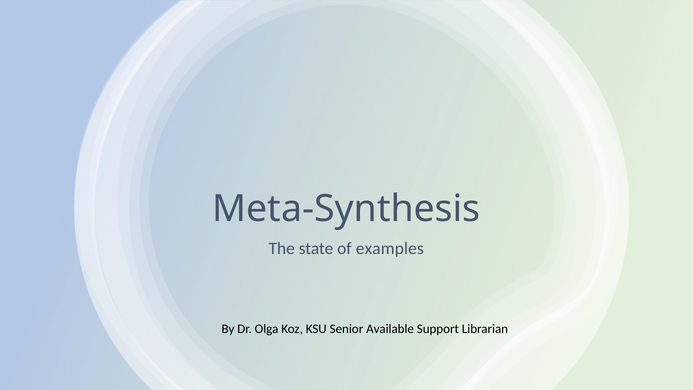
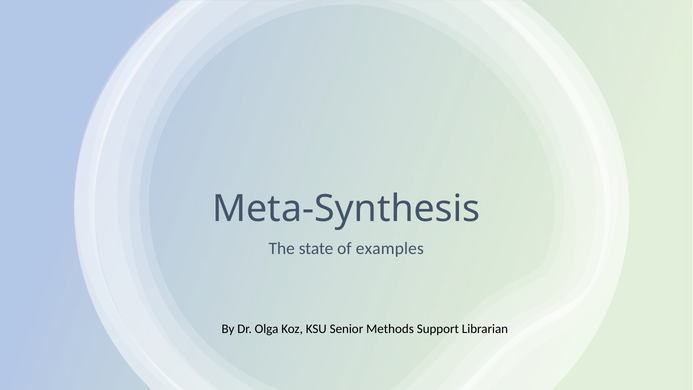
Available: Available -> Methods (390, 329)
